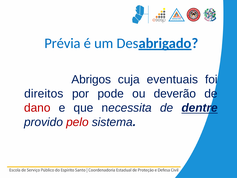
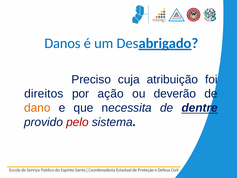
Prévia: Prévia -> Danos (62, 43)
Abrigos: Abrigos -> Preciso (91, 79)
eventuais: eventuais -> atribuição (172, 79)
pode: pode -> ação (111, 94)
dano colour: red -> orange (37, 108)
